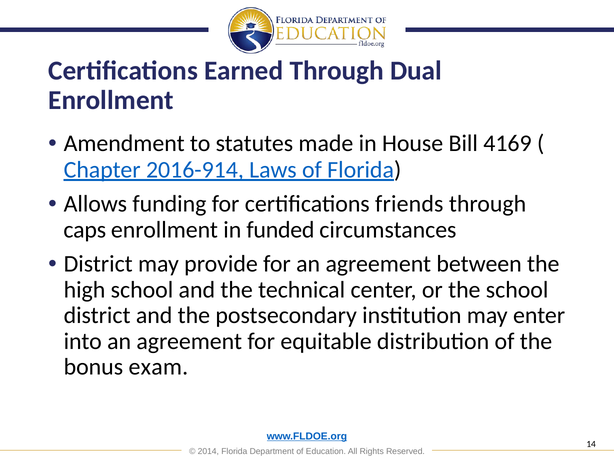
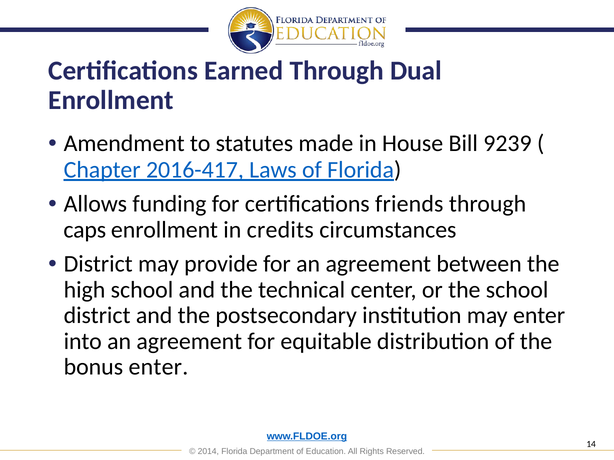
4169: 4169 -> 9239 (507, 144)
2016-914: 2016-914 -> 2016-417 (195, 170)
funded: funded -> credits (280, 230)
bonus exam: exam -> enter (158, 367)
